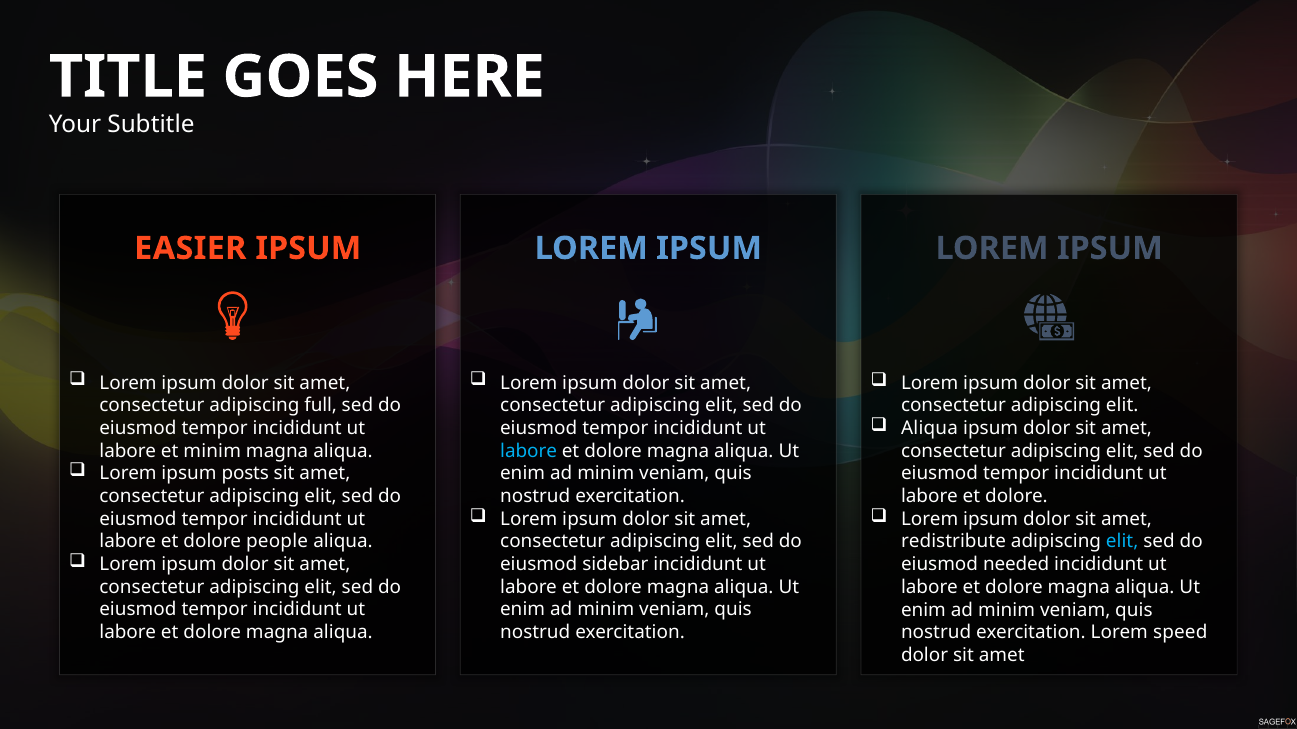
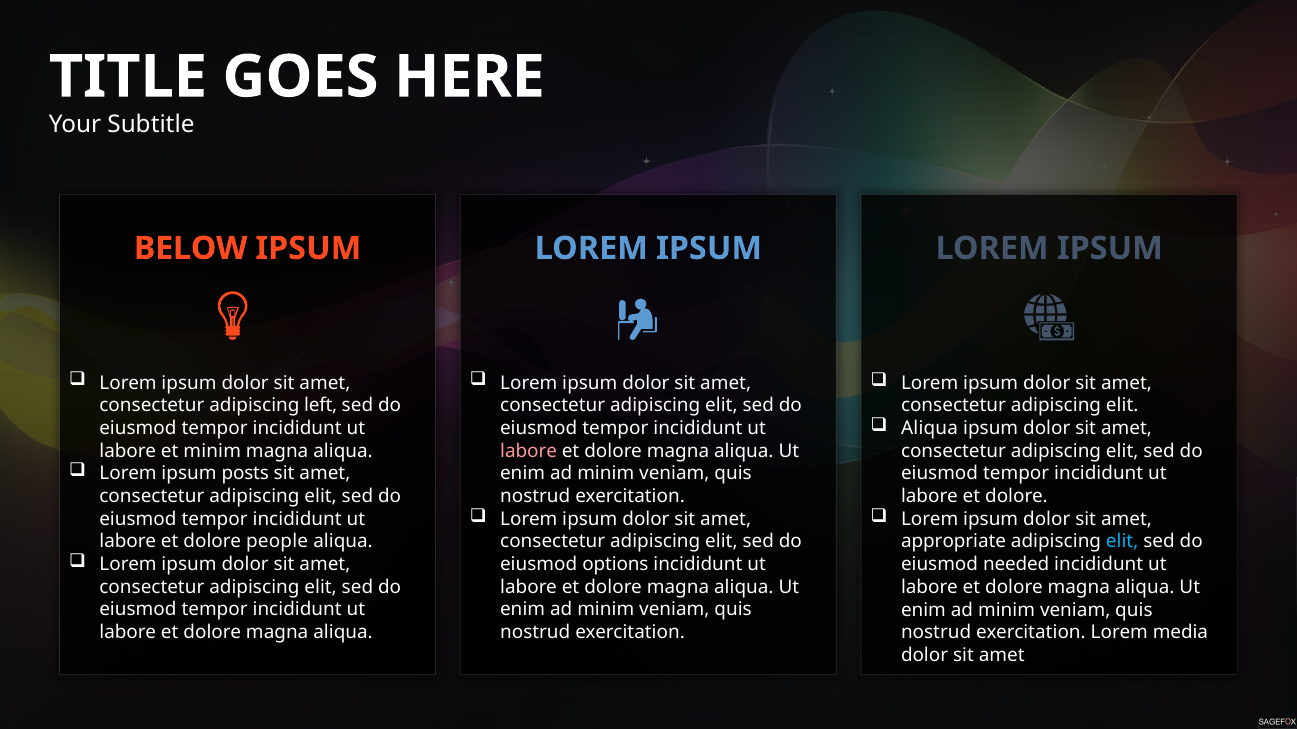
EASIER: EASIER -> BELOW (191, 248)
full: full -> left (321, 406)
labore colour: light blue -> pink (529, 451)
redistribute: redistribute -> appropriate (954, 542)
sidebar: sidebar -> options (615, 565)
speed: speed -> media (1180, 633)
